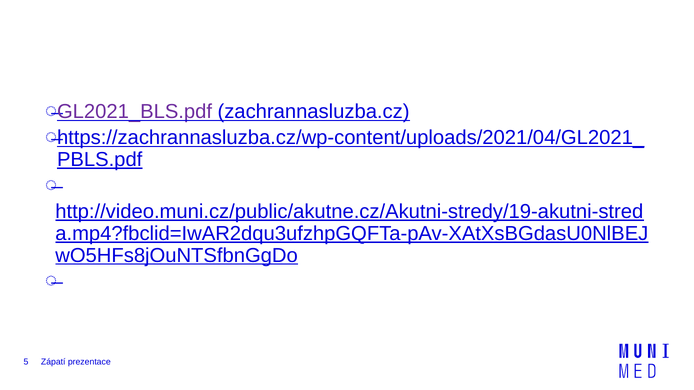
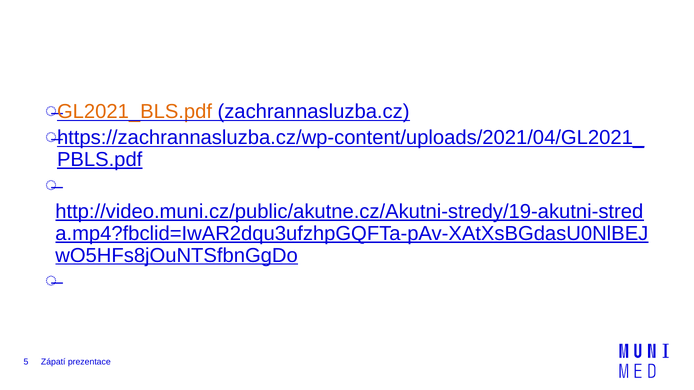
GL2021_BLS.pdf colour: purple -> orange (135, 112)
